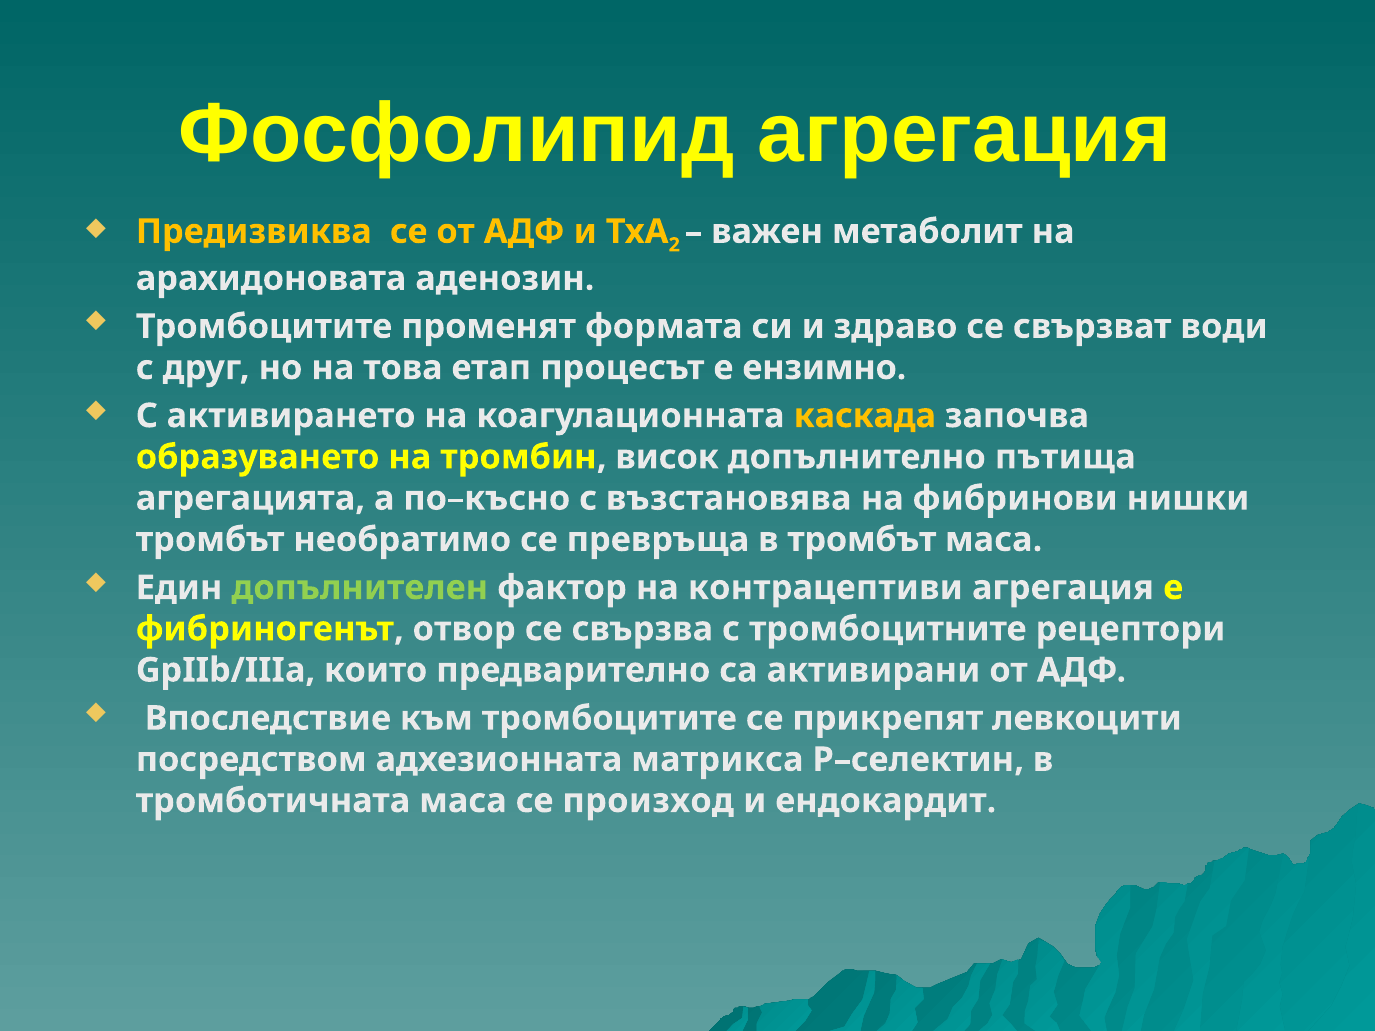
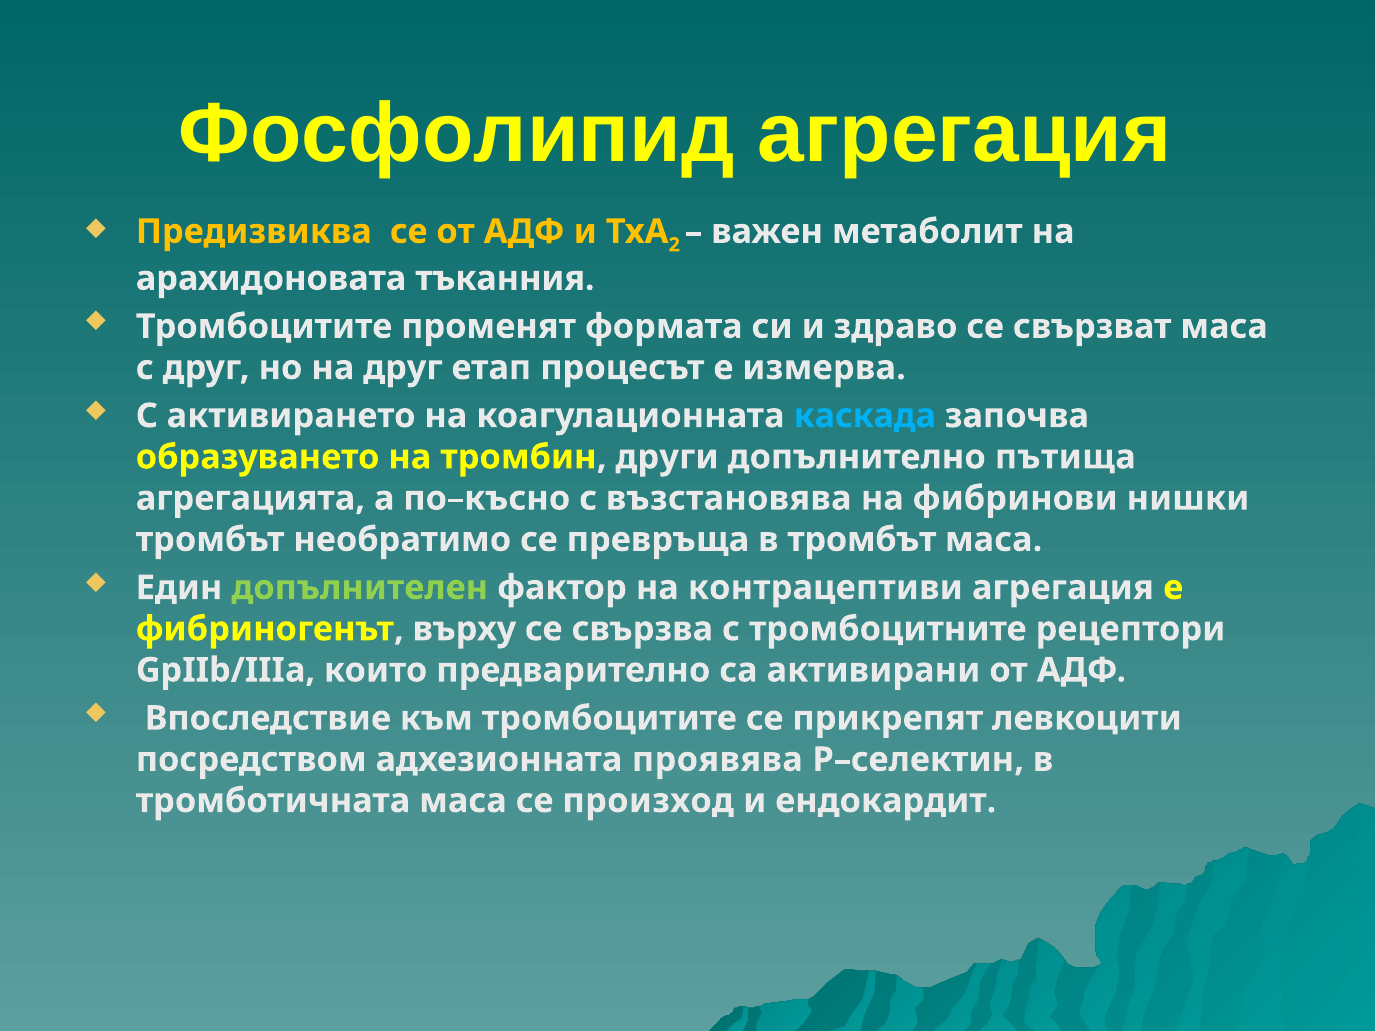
аденозин: аденозин -> тъканния (505, 278)
свързват води: води -> маса (1224, 327)
на това: това -> друг (403, 368)
ензимно: ензимно -> измерва (824, 368)
каскада colour: yellow -> light blue (865, 416)
висок: висок -> други (667, 457)
отвор: отвор -> върху (464, 629)
матрикса: матрикса -> проявява (717, 760)
